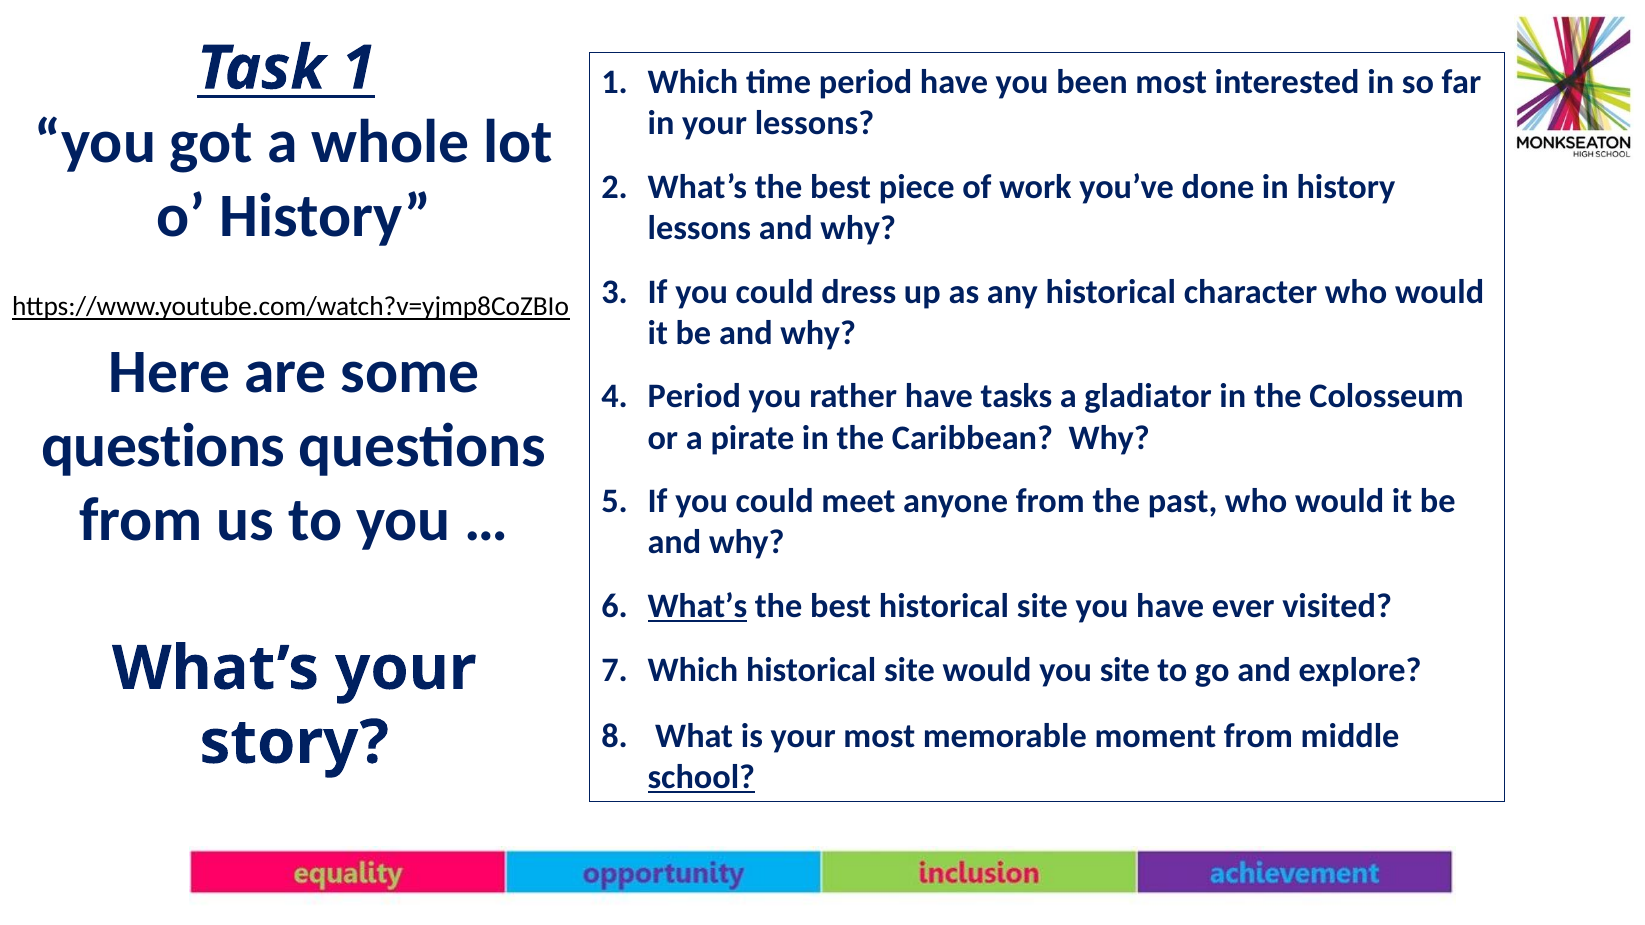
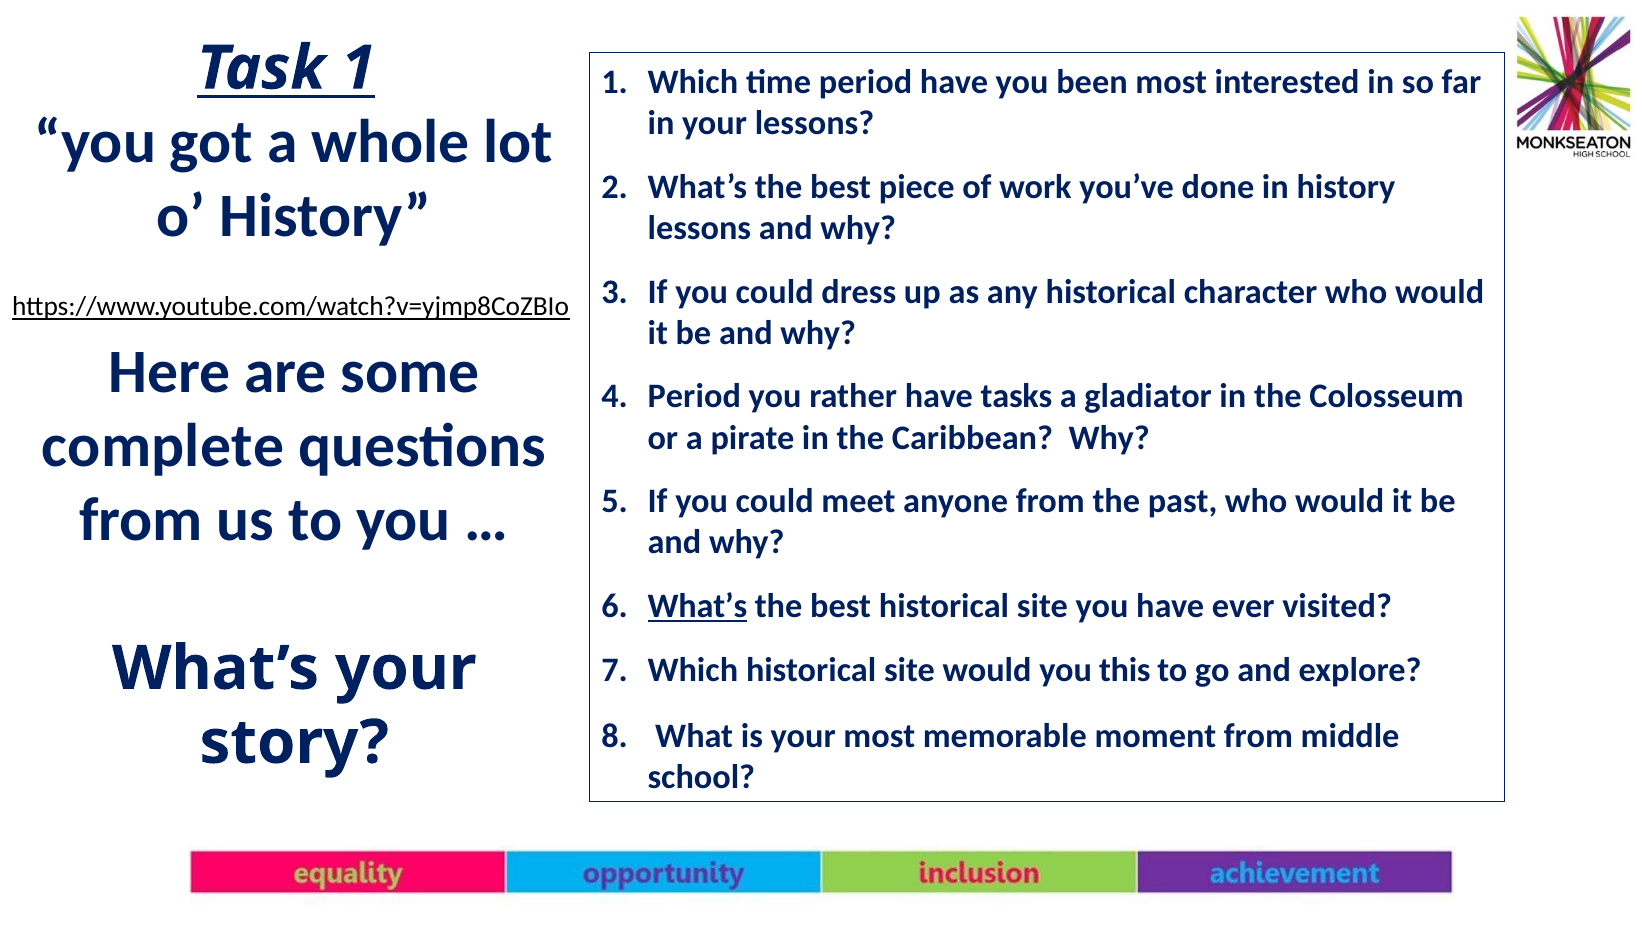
questions: questions -> complete (163, 447)
you site: site -> this (1125, 670)
school underline: present -> none (701, 777)
